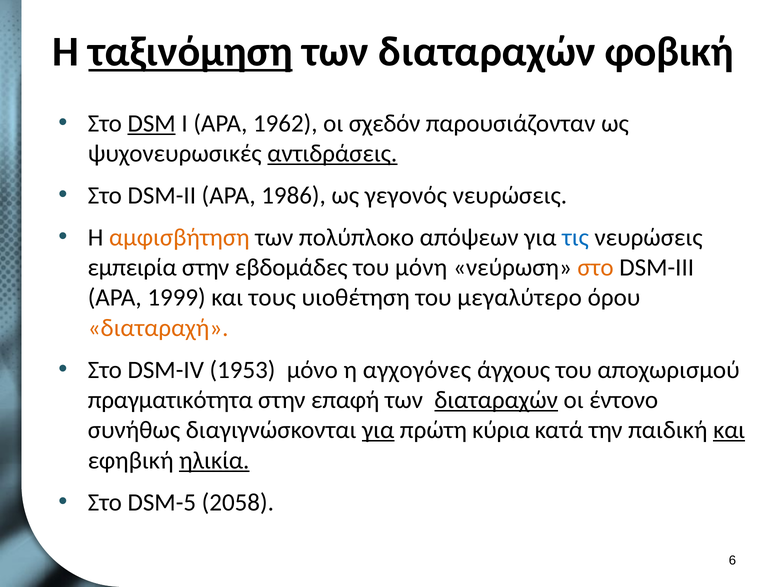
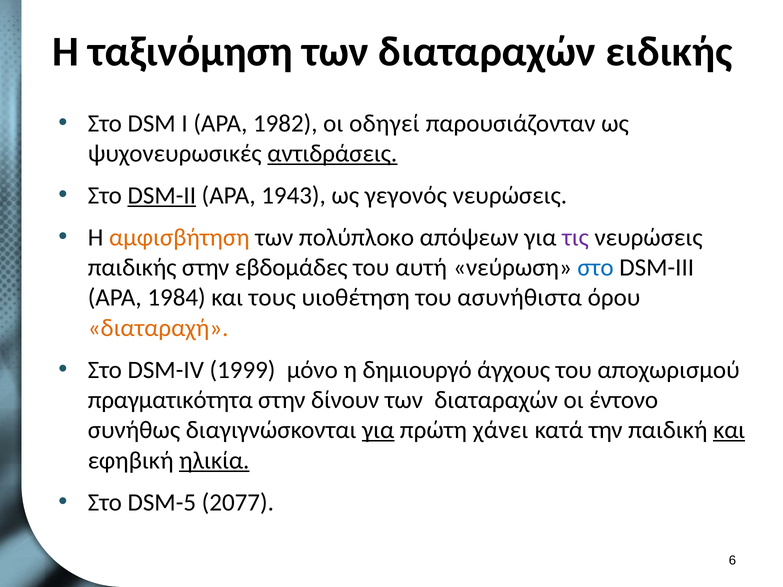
ταξινόμηση underline: present -> none (191, 52)
φοβική: φοβική -> ειδικής (669, 52)
DSM underline: present -> none (152, 123)
1962: 1962 -> 1982 (285, 123)
σχεδόν: σχεδόν -> οδηγεί (384, 123)
DSM-II underline: none -> present (162, 195)
1986: 1986 -> 1943 (294, 195)
τις colour: blue -> purple (575, 237)
εμπειρία: εμπειρία -> παιδικής (132, 268)
μόνη: μόνη -> αυτή (421, 268)
στο colour: orange -> blue (596, 268)
1999: 1999 -> 1984 (177, 298)
μεγαλύτερο: μεγαλύτερο -> ασυνήθιστα (520, 298)
1953: 1953 -> 1999 (242, 370)
αγχογόνες: αγχογόνες -> δημιουργό (417, 370)
επαφή: επαφή -> δίνουν (345, 400)
διαταραχών underline: present -> none (496, 400)
κύρια: κύρια -> χάνει (501, 430)
2058: 2058 -> 2077 (238, 503)
